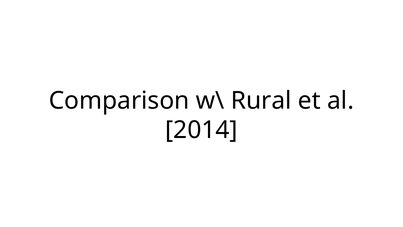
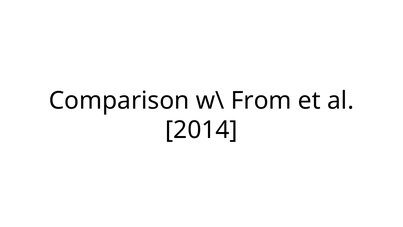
Rural: Rural -> From (261, 100)
